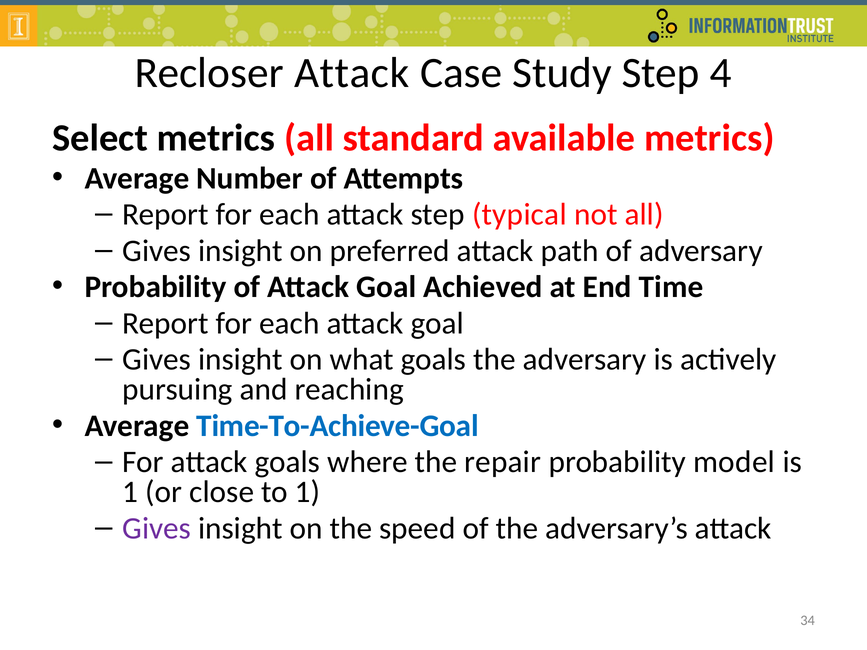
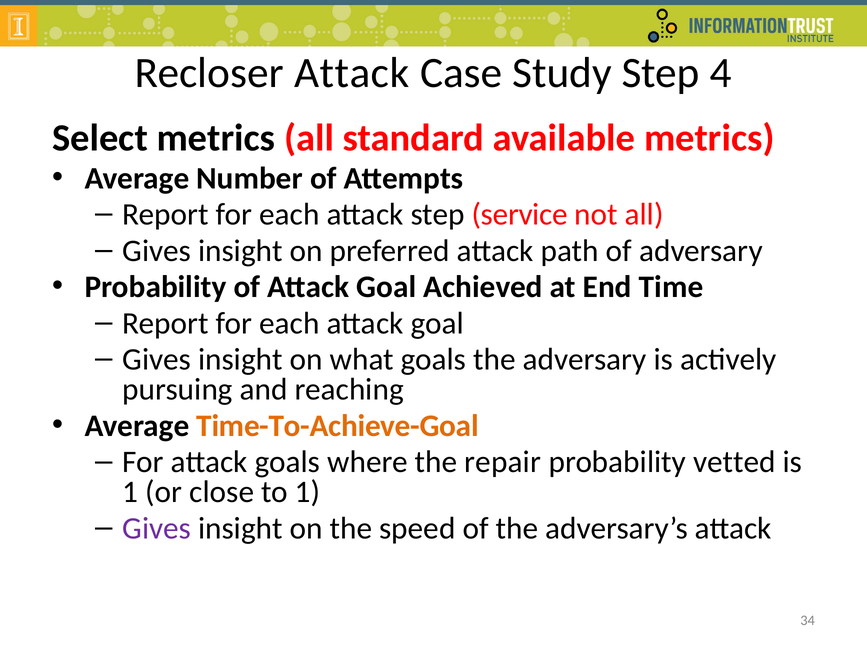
typical: typical -> service (520, 215)
Time-To-Achieve-Goal colour: blue -> orange (338, 426)
model: model -> vetted (734, 462)
